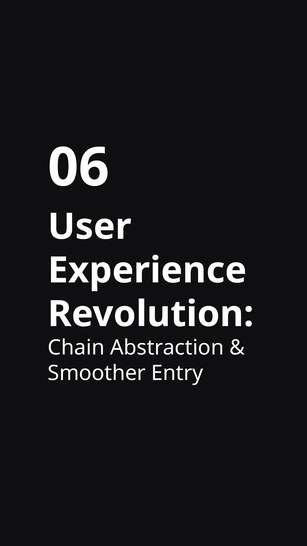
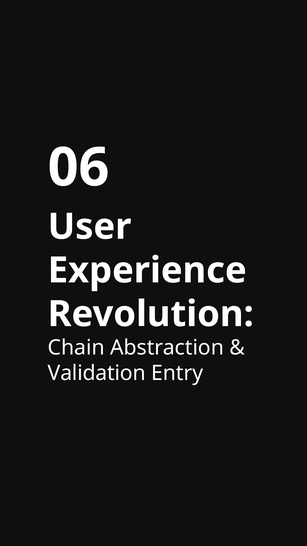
Smoother: Smoother -> Validation (97, 373)
